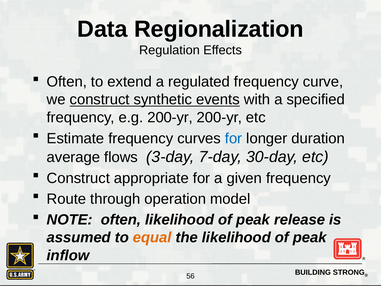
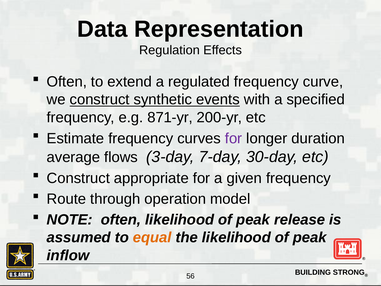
Regionalization: Regionalization -> Representation (219, 29)
e.g 200-yr: 200-yr -> 871-yr (170, 117)
for colour: blue -> purple (234, 138)
